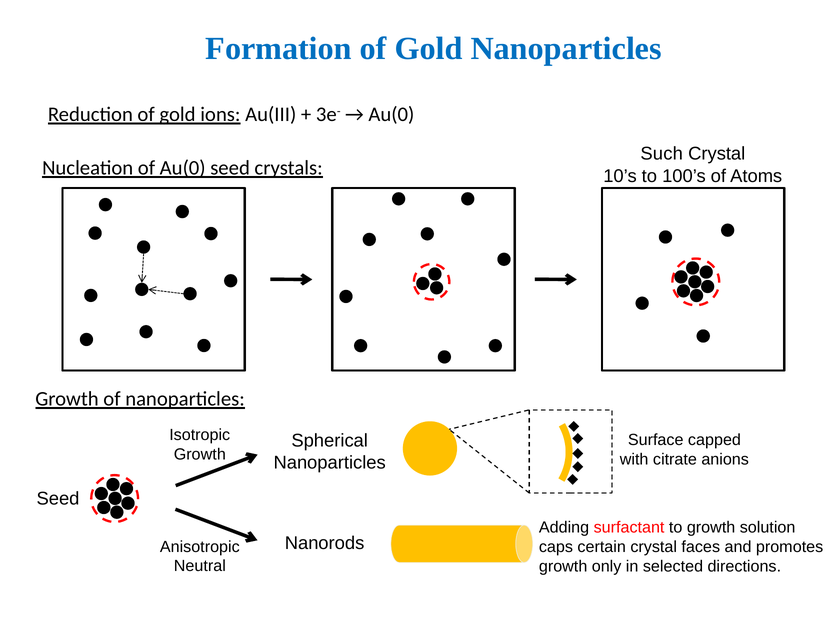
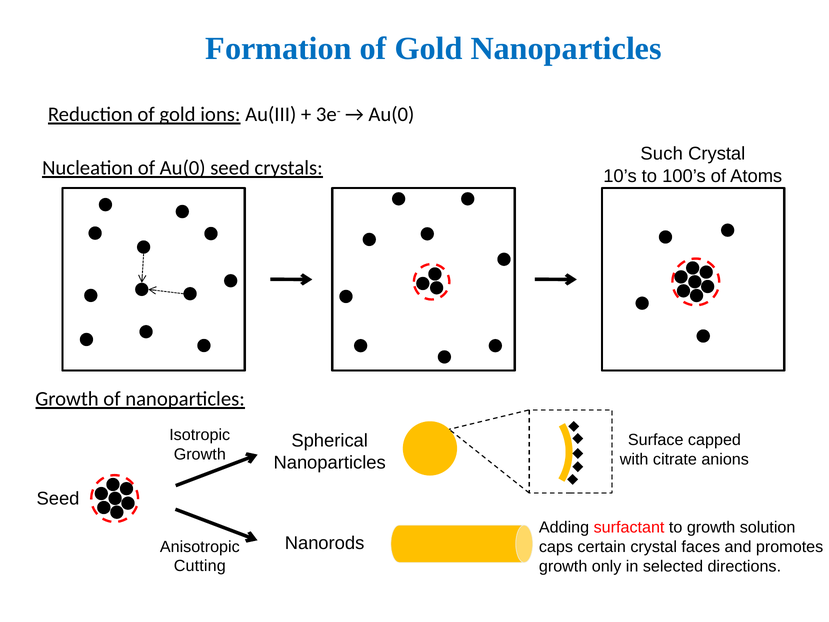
Neutral: Neutral -> Cutting (200, 566)
